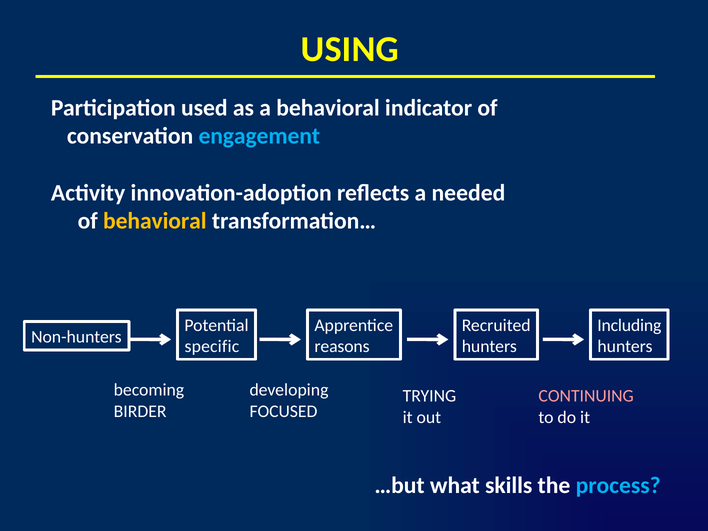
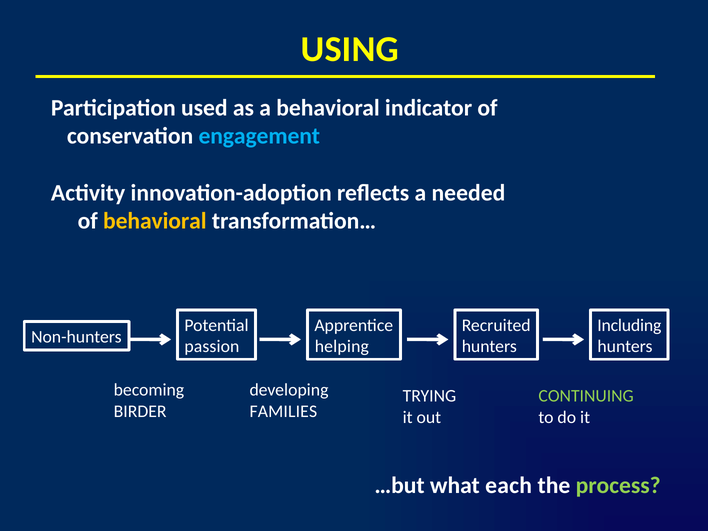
specific: specific -> passion (212, 346)
reasons: reasons -> helping (342, 346)
CONTINUING colour: pink -> light green (586, 396)
FOCUSED: FOCUSED -> FAMILIES (283, 411)
skills: skills -> each (509, 485)
process colour: light blue -> light green (618, 485)
